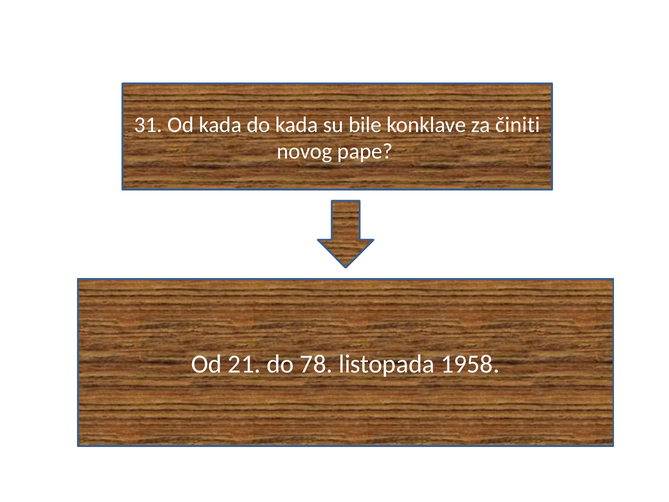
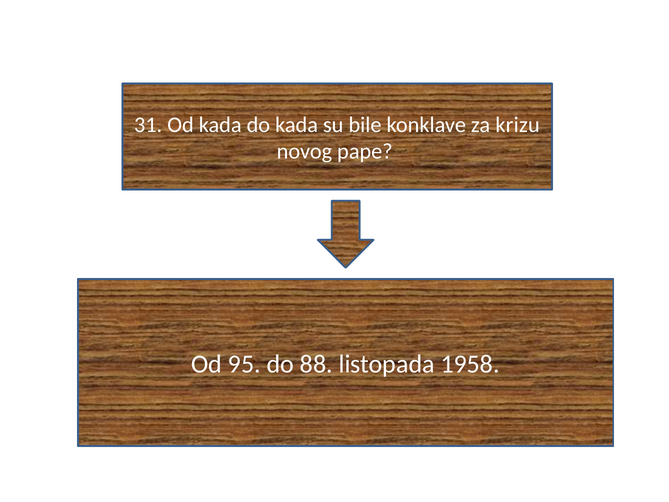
činiti: činiti -> krizu (518, 125)
21: 21 -> 95 (244, 364)
78: 78 -> 88 (316, 364)
